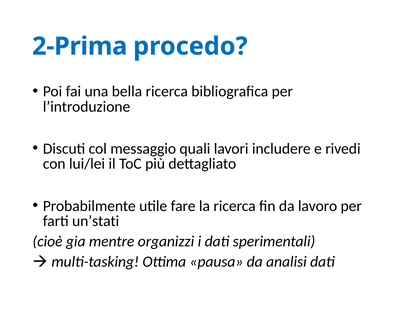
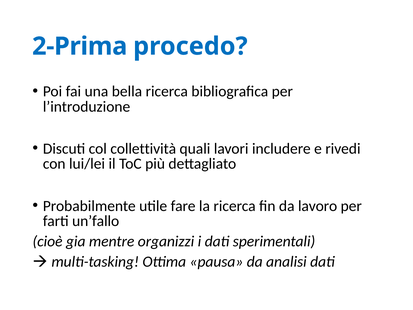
messaggio: messaggio -> collettività (143, 149)
un’stati: un’stati -> un’fallo (96, 221)
